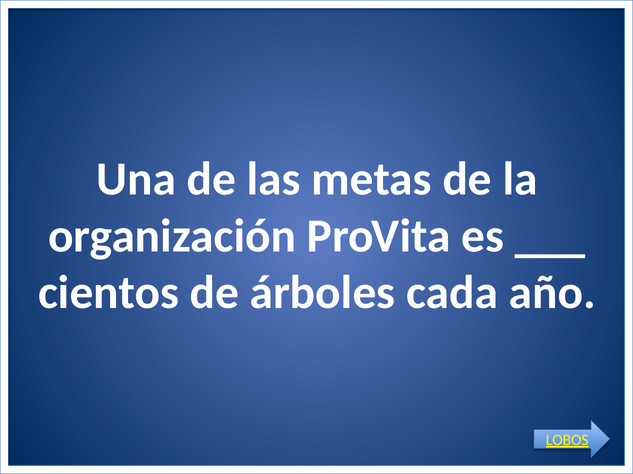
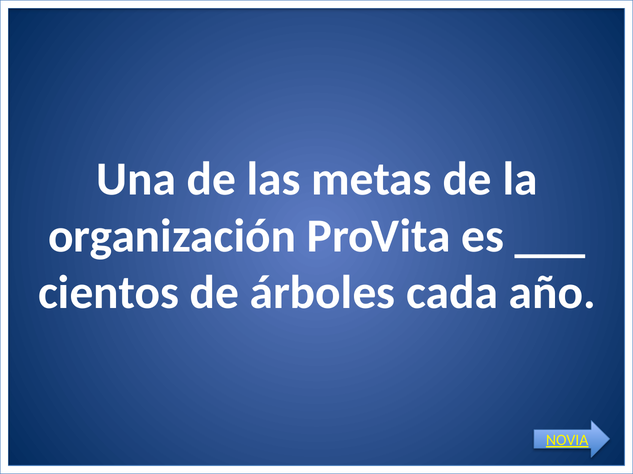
LOBOS: LOBOS -> NOVIA (567, 440)
